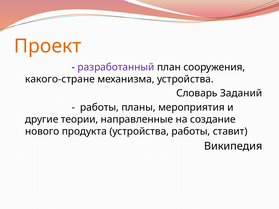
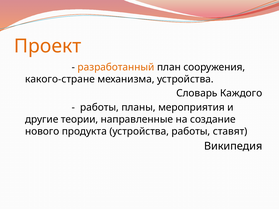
разработанный colour: purple -> orange (116, 67)
Заданий: Заданий -> Каждого (241, 93)
ставит: ставит -> ставят (230, 132)
